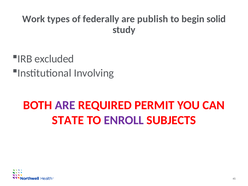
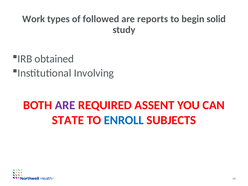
federally: federally -> followed (101, 19)
publish: publish -> reports (153, 19)
excluded: excluded -> obtained (54, 59)
PERMIT: PERMIT -> ASSENT (154, 105)
ENROLL colour: purple -> blue (124, 120)
